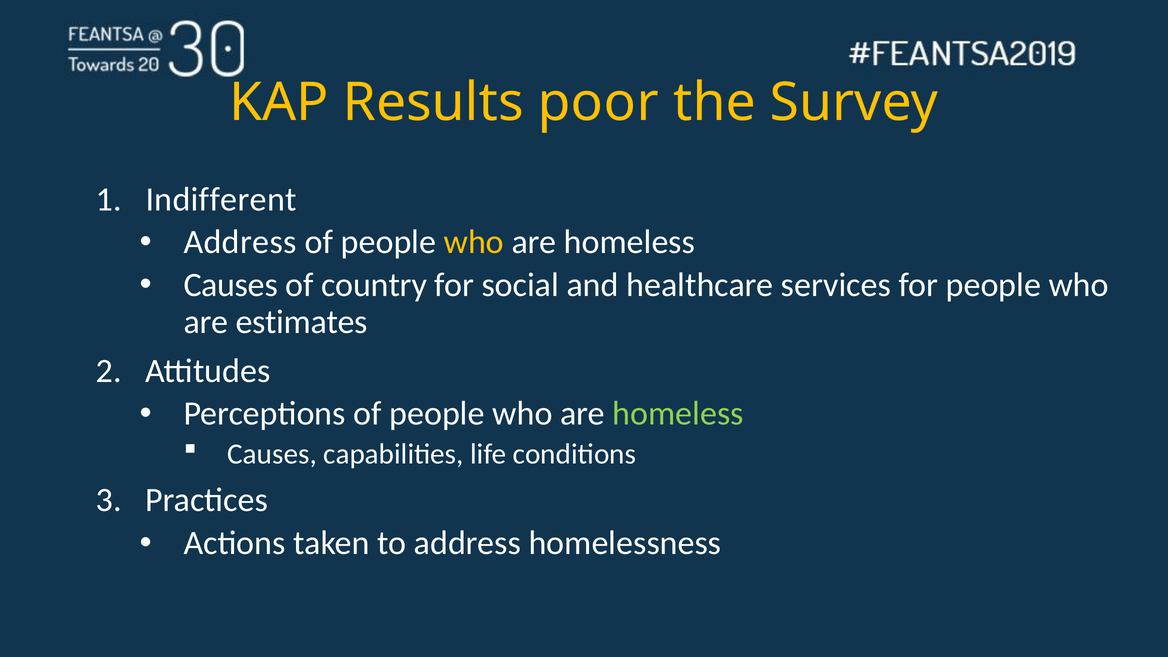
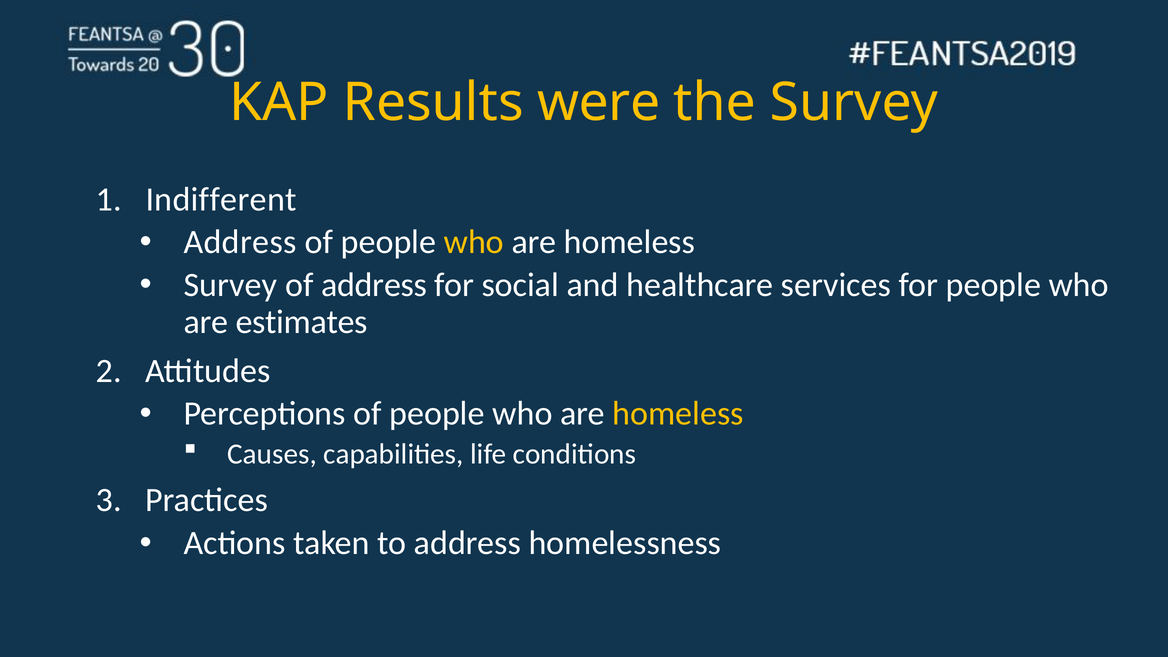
poor: poor -> were (599, 103)
Causes: Causes -> Survey (230, 285)
of country: country -> address (374, 285)
homeless colour: light green -> yellow (678, 414)
